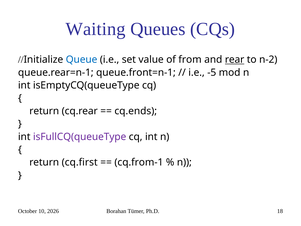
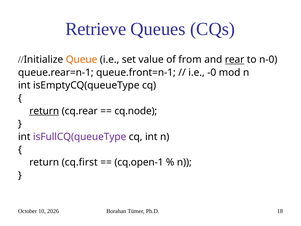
Waiting: Waiting -> Retrieve (96, 29)
Queue colour: blue -> orange (82, 60)
n-2: n-2 -> n-0 (268, 60)
-5: -5 -> -0 (212, 72)
return underline: none -> present (44, 111)
cq.ends: cq.ends -> cq.node (136, 111)
cq.from-1: cq.from-1 -> cq.open-1 (139, 162)
